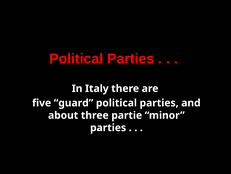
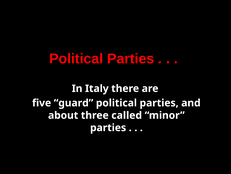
partie: partie -> called (127, 115)
